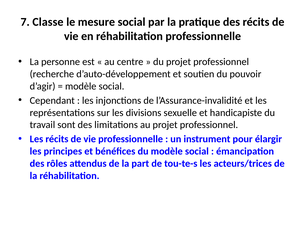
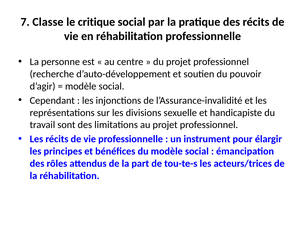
mesure: mesure -> critique (96, 22)
